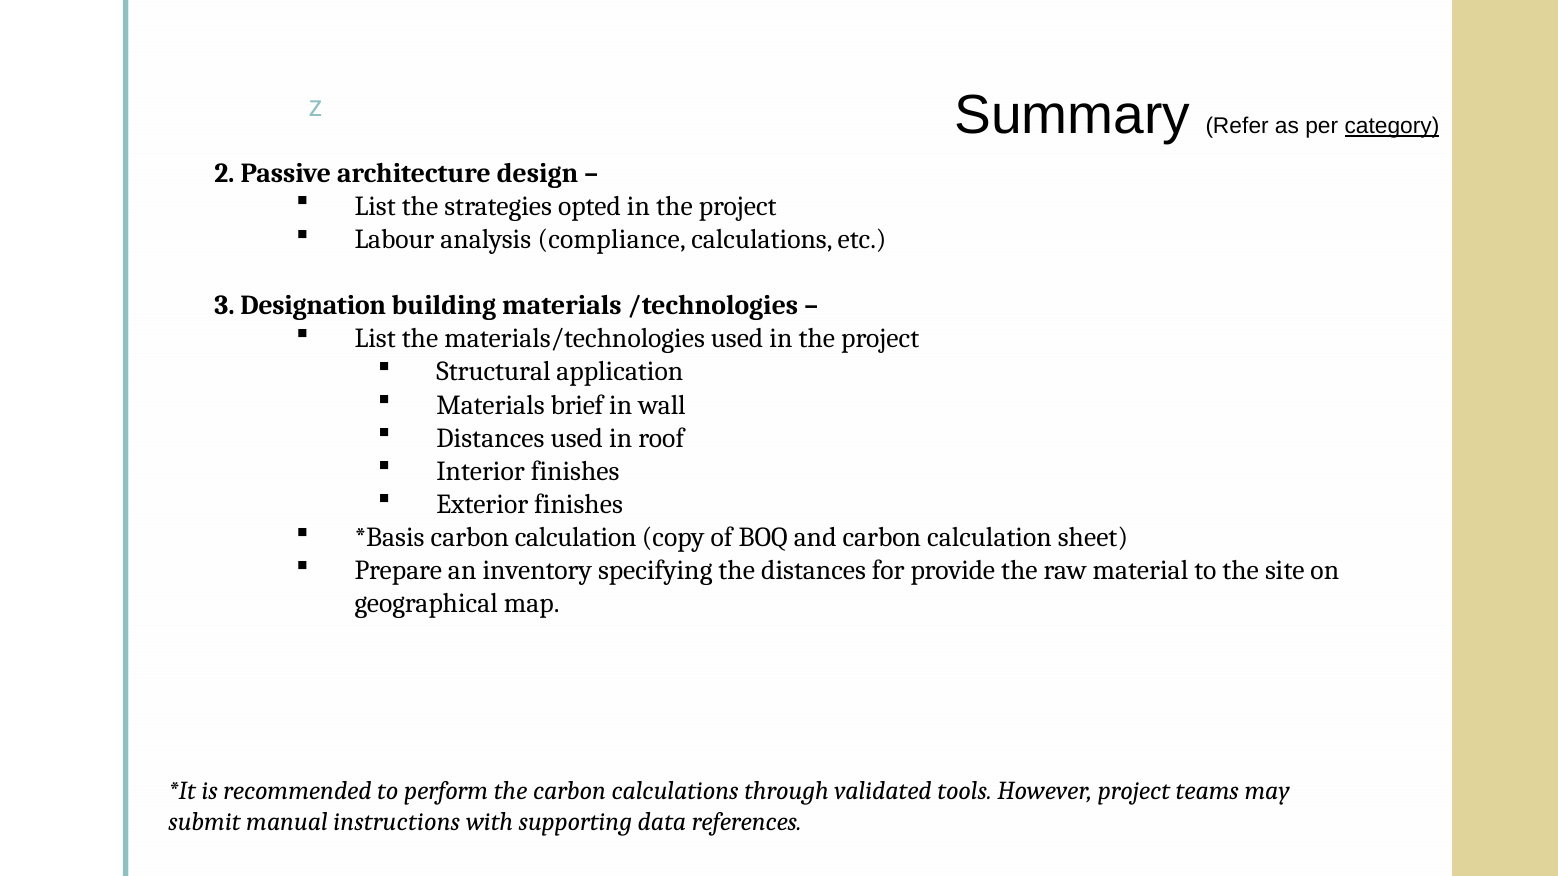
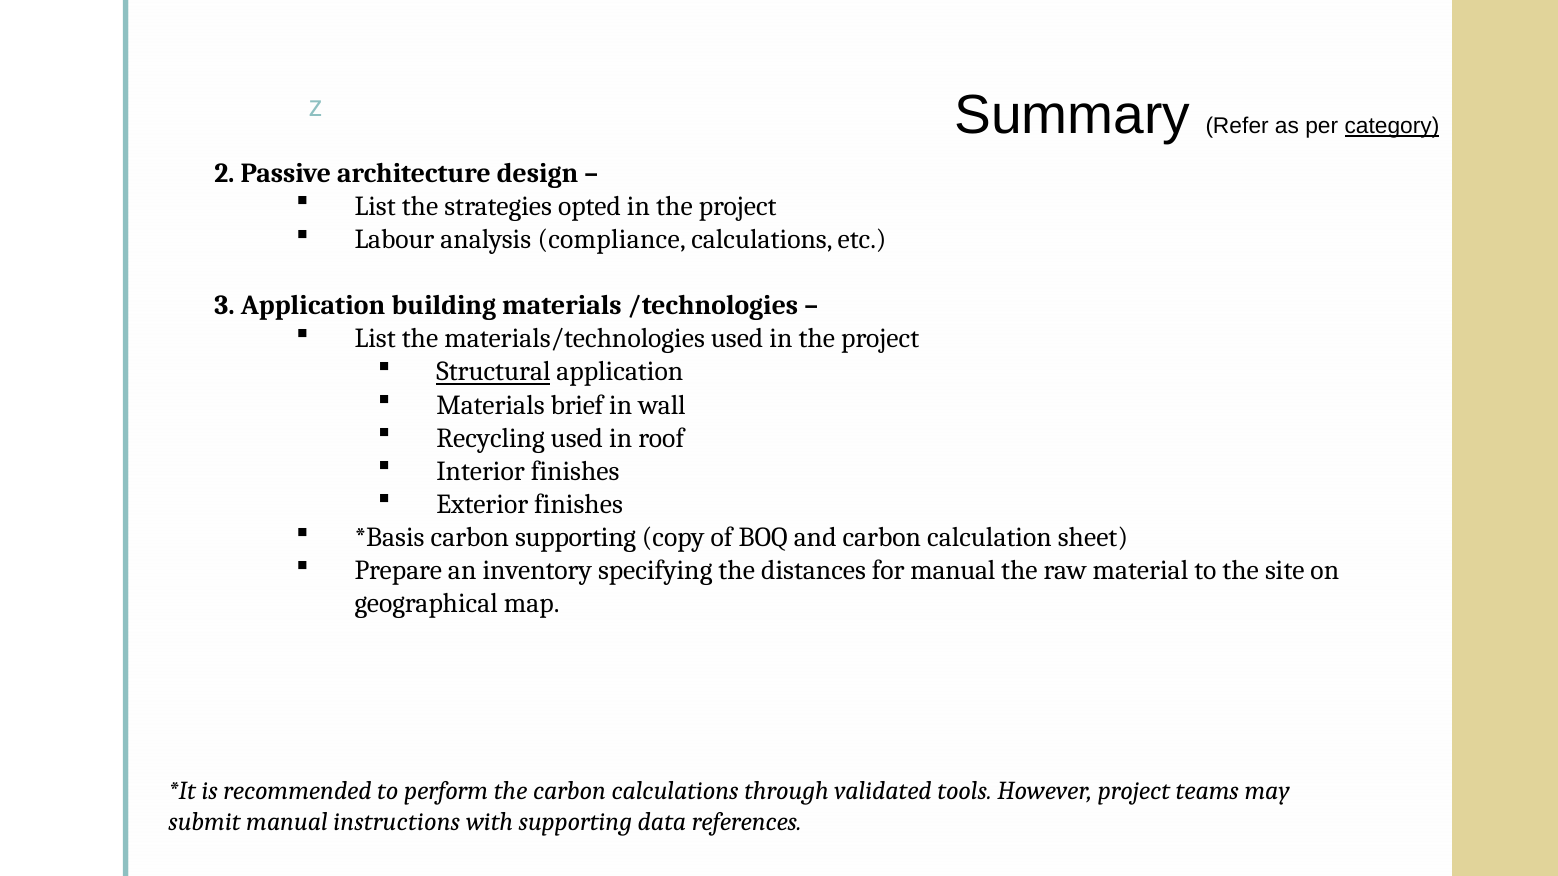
3 Designation: Designation -> Application (313, 306)
Structural underline: none -> present (493, 372)
Distances: Distances -> Recycling (490, 438)
calculation: calculation -> supporting (576, 538)
for provide: provide -> manual (953, 571)
